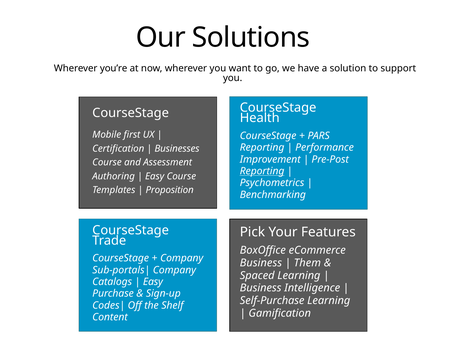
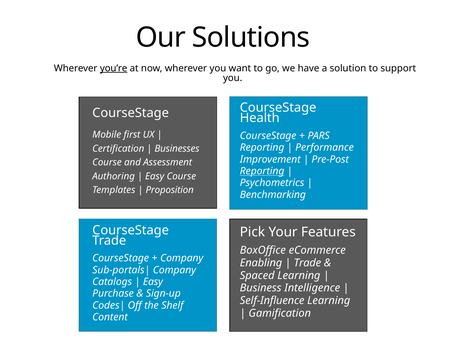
you’re underline: none -> present (114, 68)
Business: Business -> Enabling (261, 263)
Them: Them -> Trade (307, 263)
Self-Purchase: Self-Purchase -> Self-Influence (272, 301)
